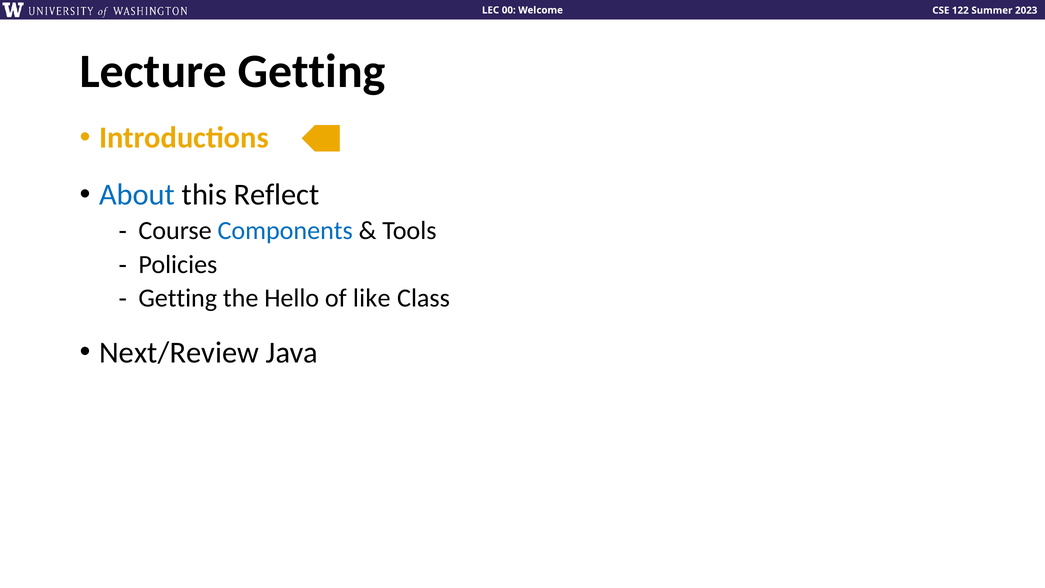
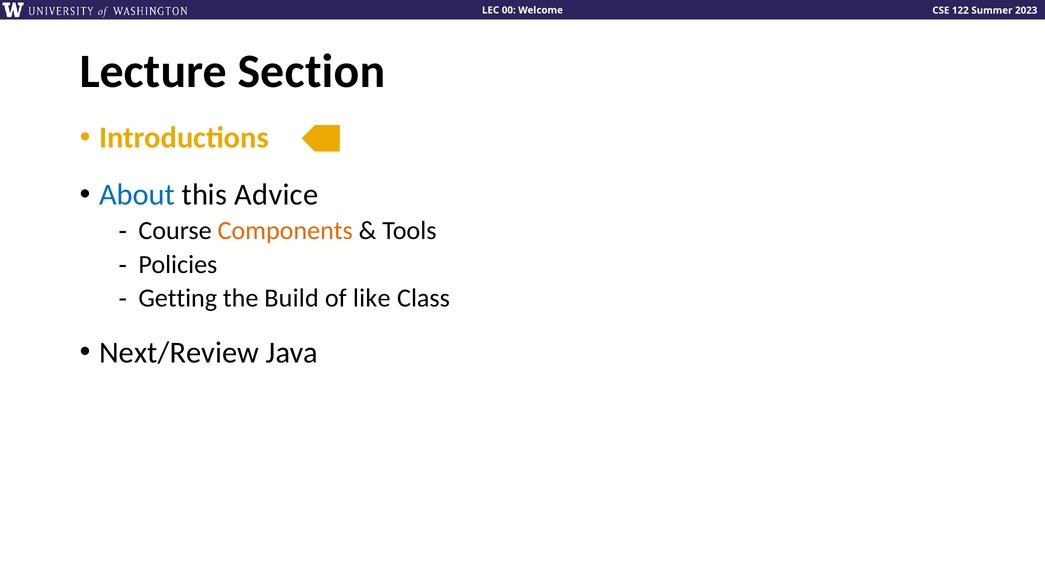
Lecture Getting: Getting -> Section (312, 71)
Reflect: Reflect -> Advice (276, 195)
Components colour: blue -> orange (285, 231)
Hello: Hello -> Build (292, 298)
